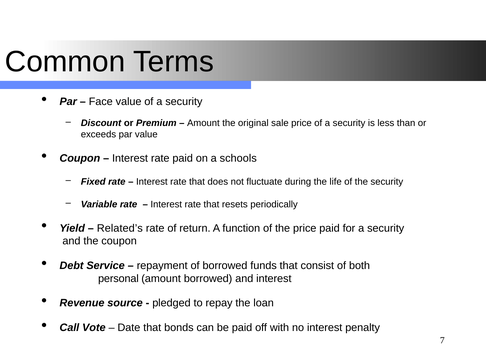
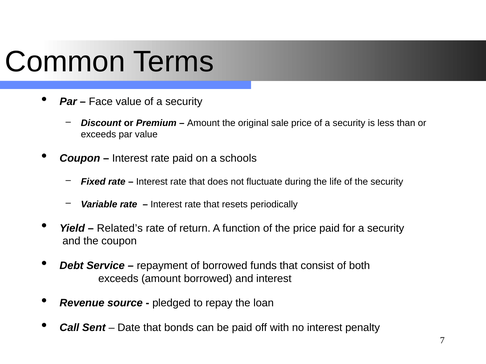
personal: personal -> exceeds (118, 279)
Vote: Vote -> Sent (94, 328)
